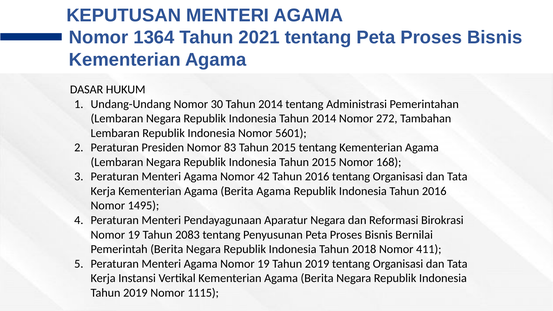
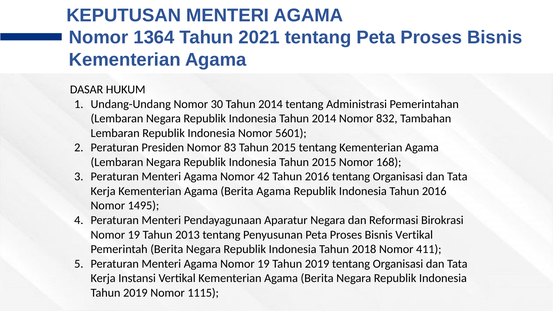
272: 272 -> 832 (387, 119)
2083: 2083 -> 2013 (188, 235)
Bisnis Bernilai: Bernilai -> Vertikal (414, 235)
